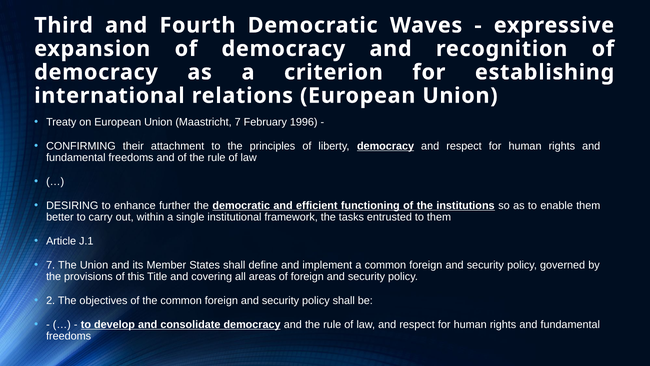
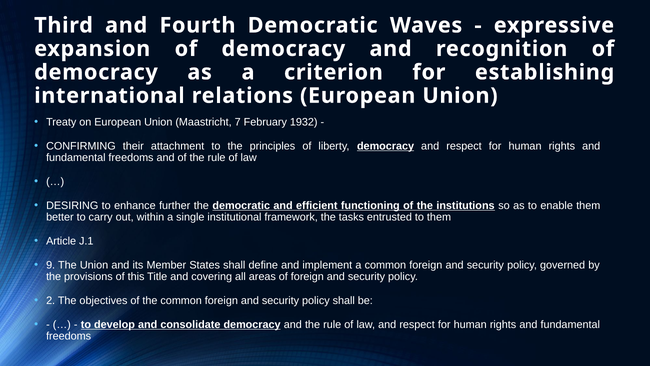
1996: 1996 -> 1932 (304, 122)
7: 7 -> 9 (51, 265)
